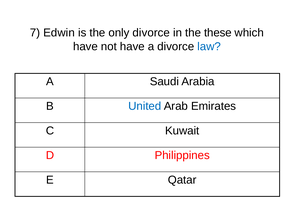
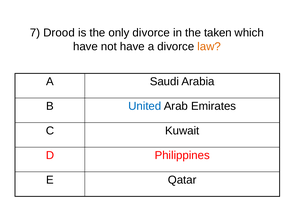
Edwin: Edwin -> Drood (59, 33)
these: these -> taken (218, 33)
law colour: blue -> orange (209, 46)
